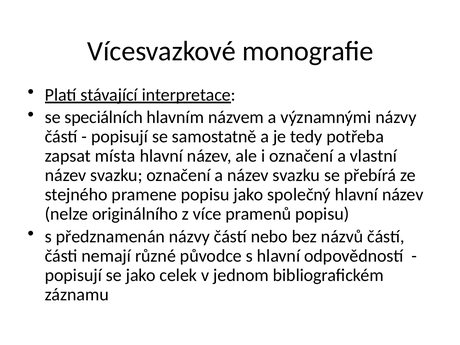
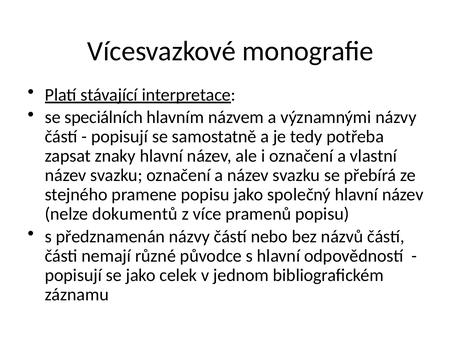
místa: místa -> znaky (115, 156)
originálního: originálního -> dokumentů (135, 214)
